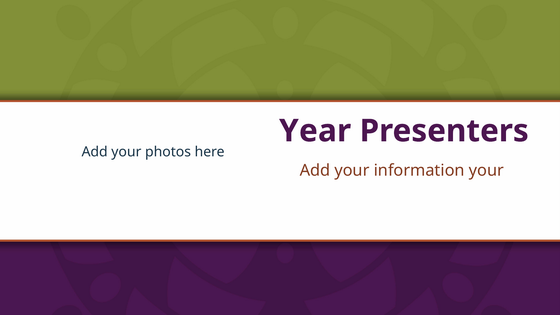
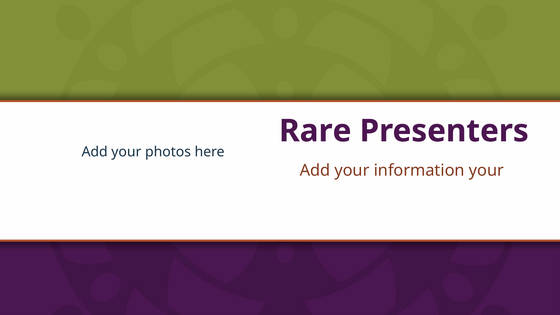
Year: Year -> Rare (315, 131)
